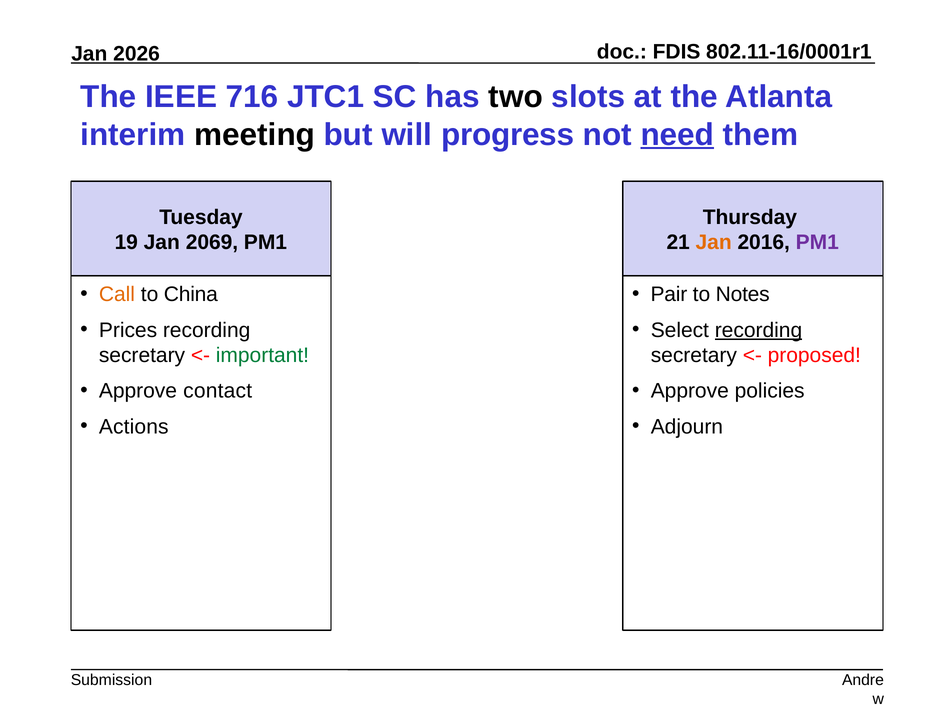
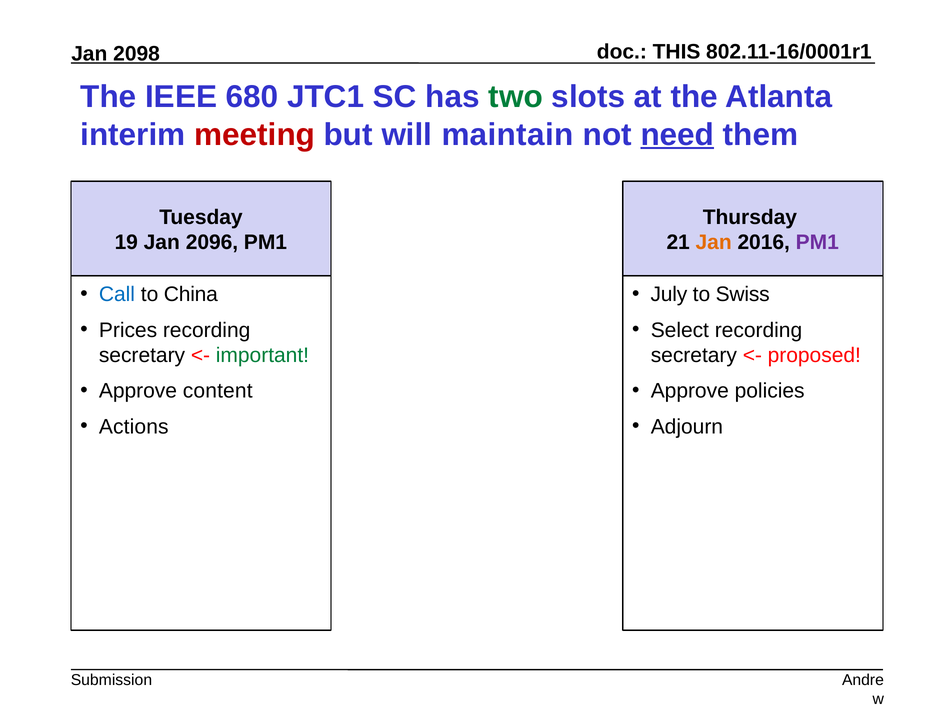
FDIS: FDIS -> THIS (677, 52)
2026: 2026 -> 2098 (137, 54)
716: 716 -> 680 (252, 97)
two colour: black -> green (516, 97)
meeting colour: black -> red (255, 135)
progress: progress -> maintain (507, 135)
2069: 2069 -> 2096 (212, 243)
Call colour: orange -> blue (117, 295)
Pair: Pair -> July (669, 295)
Notes: Notes -> Swiss (743, 295)
recording underline: present -> none (758, 330)
contact: contact -> content (218, 391)
